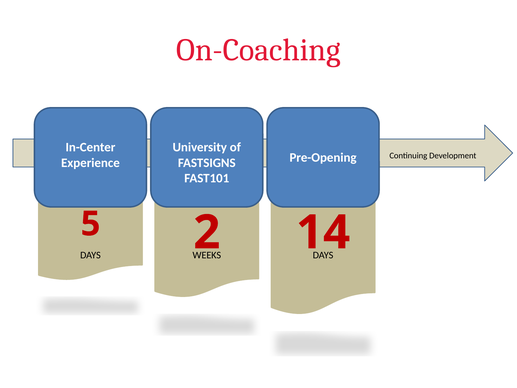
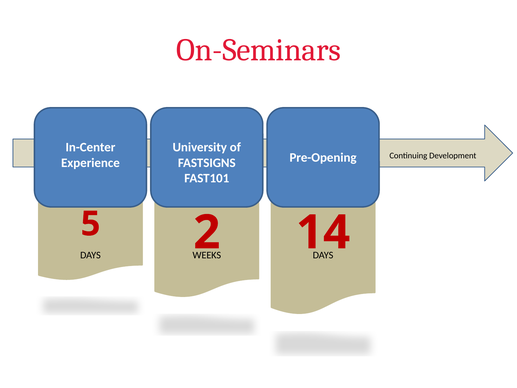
On-Coaching: On-Coaching -> On-Seminars (259, 50)
